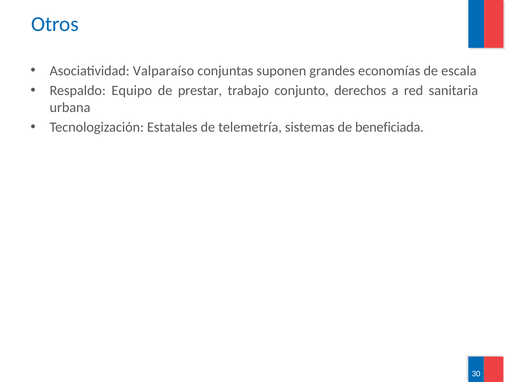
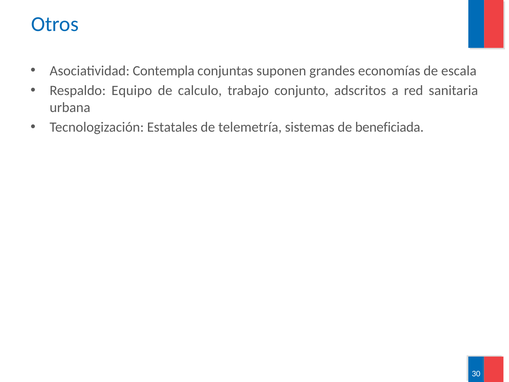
Valparaíso: Valparaíso -> Contempla (164, 71)
prestar: prestar -> calculo (200, 90)
derechos: derechos -> adscritos (360, 90)
